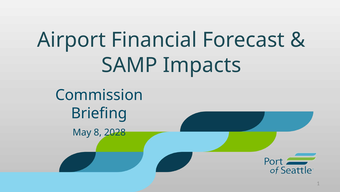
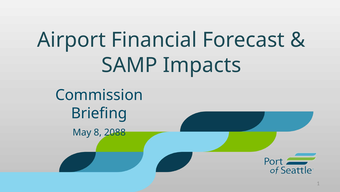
2028: 2028 -> 2088 (115, 132)
